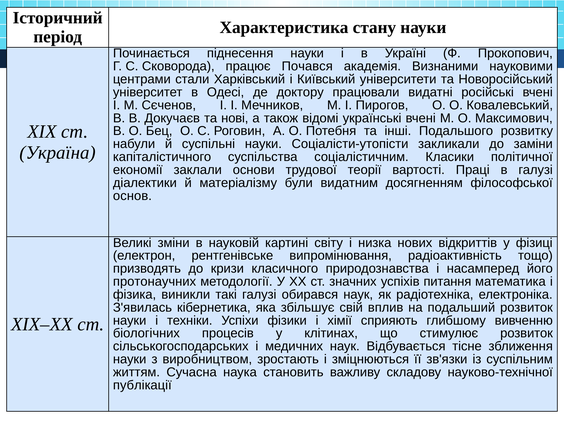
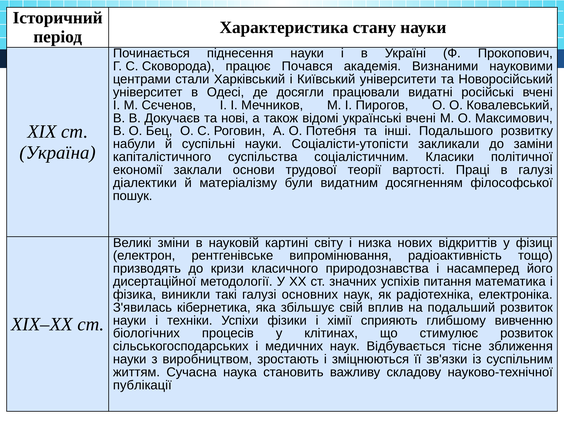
доктору: доктору -> досягли (300, 92)
основ: основ -> пошук (133, 196)
протонаучних: протонаучних -> дисертаційної (155, 282)
обирався: обирався -> основних (310, 295)
